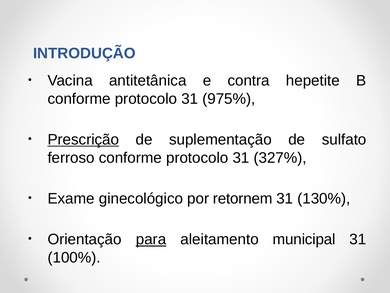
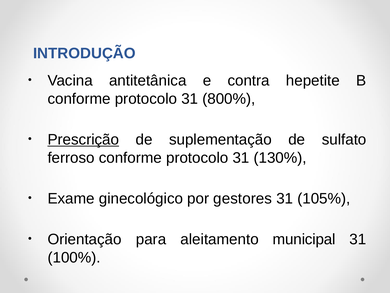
975%: 975% -> 800% (229, 99)
327%: 327% -> 130% (280, 158)
retornem: retornem -> gestores (243, 198)
130%: 130% -> 105% (324, 198)
para underline: present -> none (151, 239)
